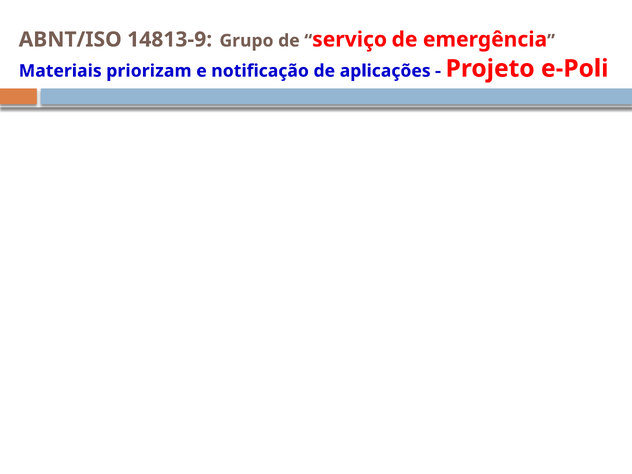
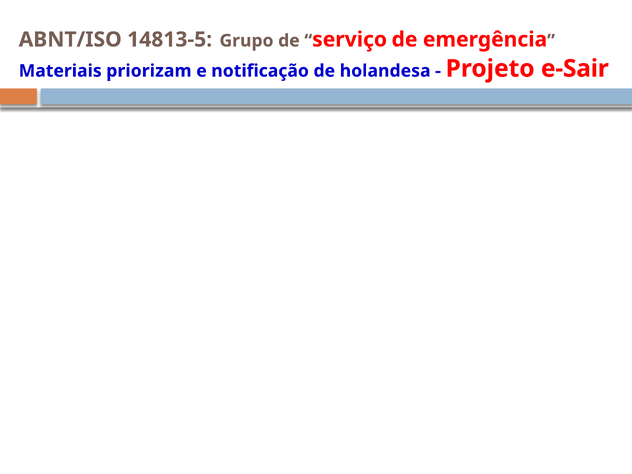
14813-9: 14813-9 -> 14813-5 (170, 40)
aplicações: aplicações -> holandesa (385, 71)
e-Poli: e-Poli -> e-Sair (575, 69)
